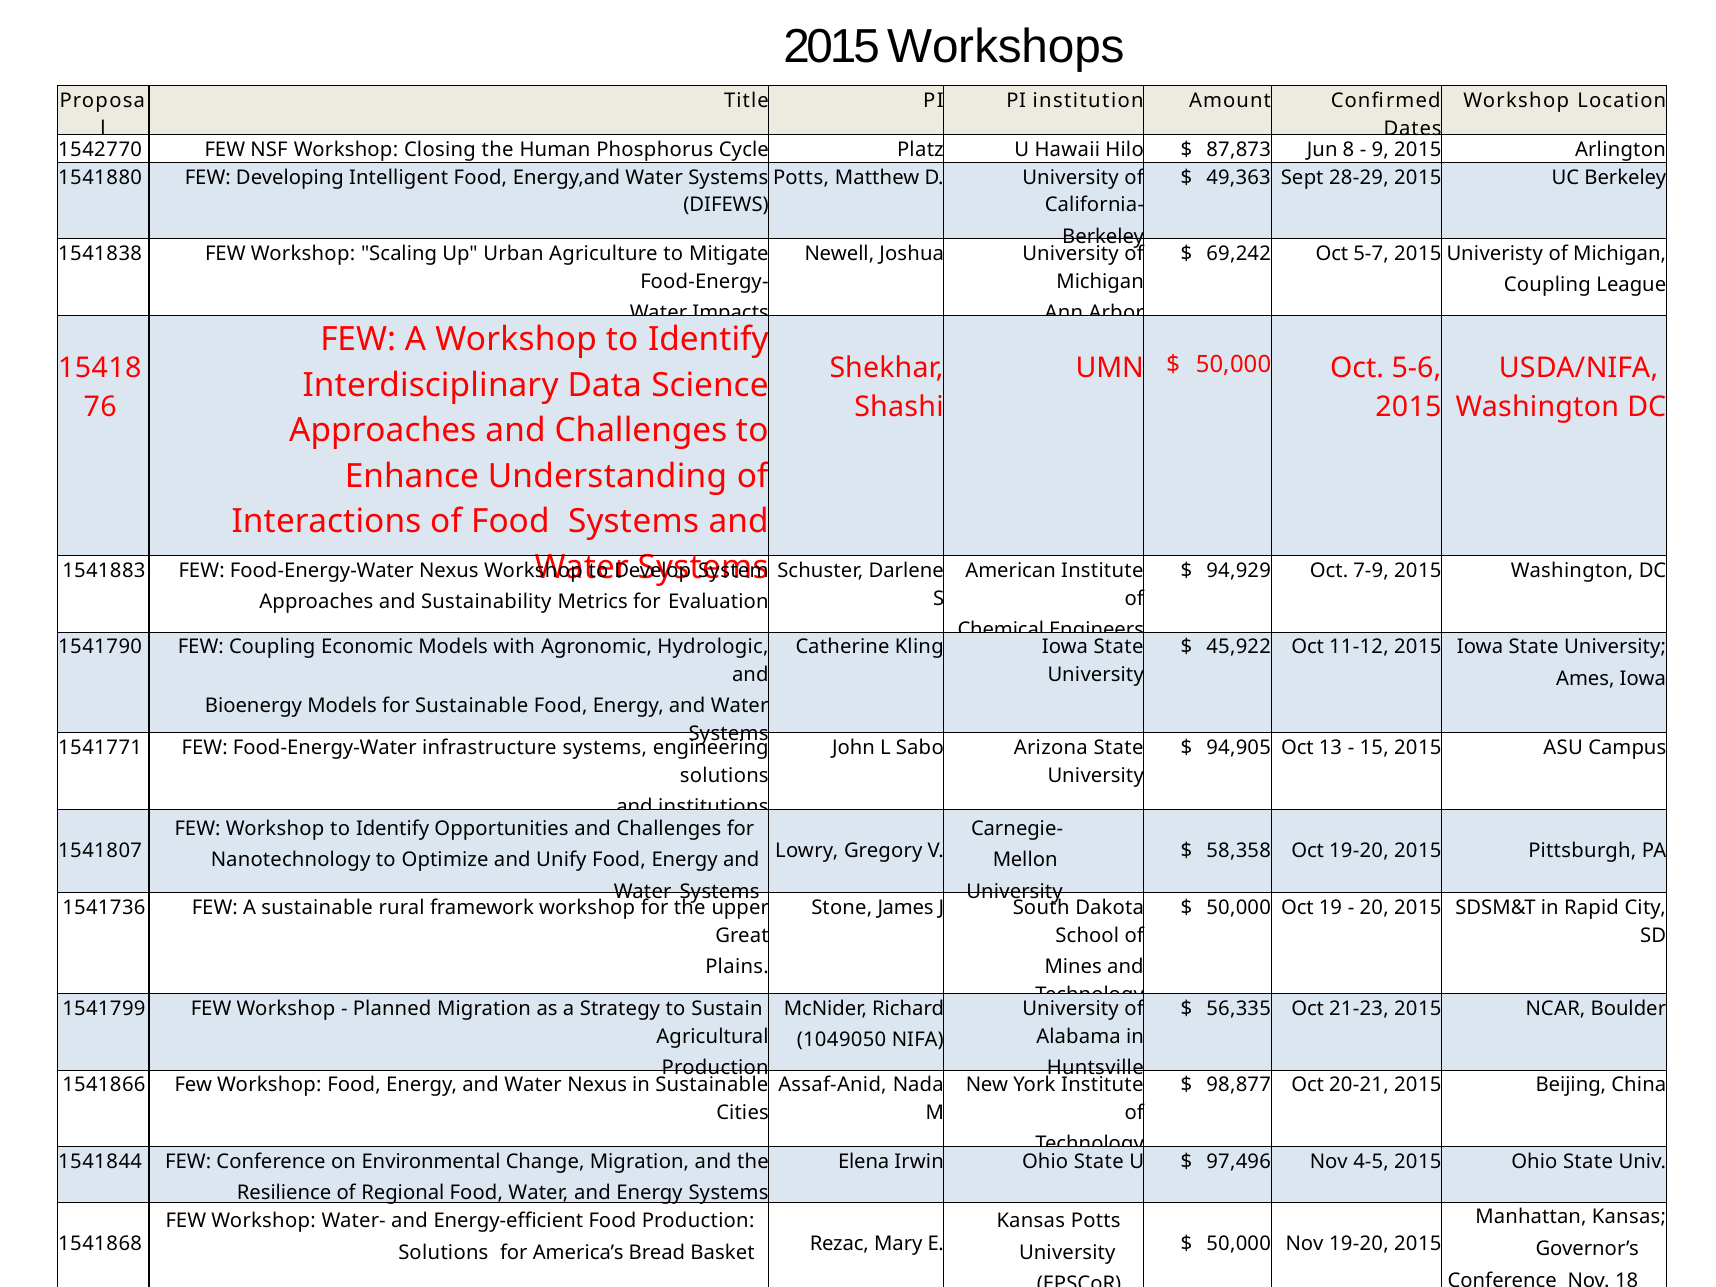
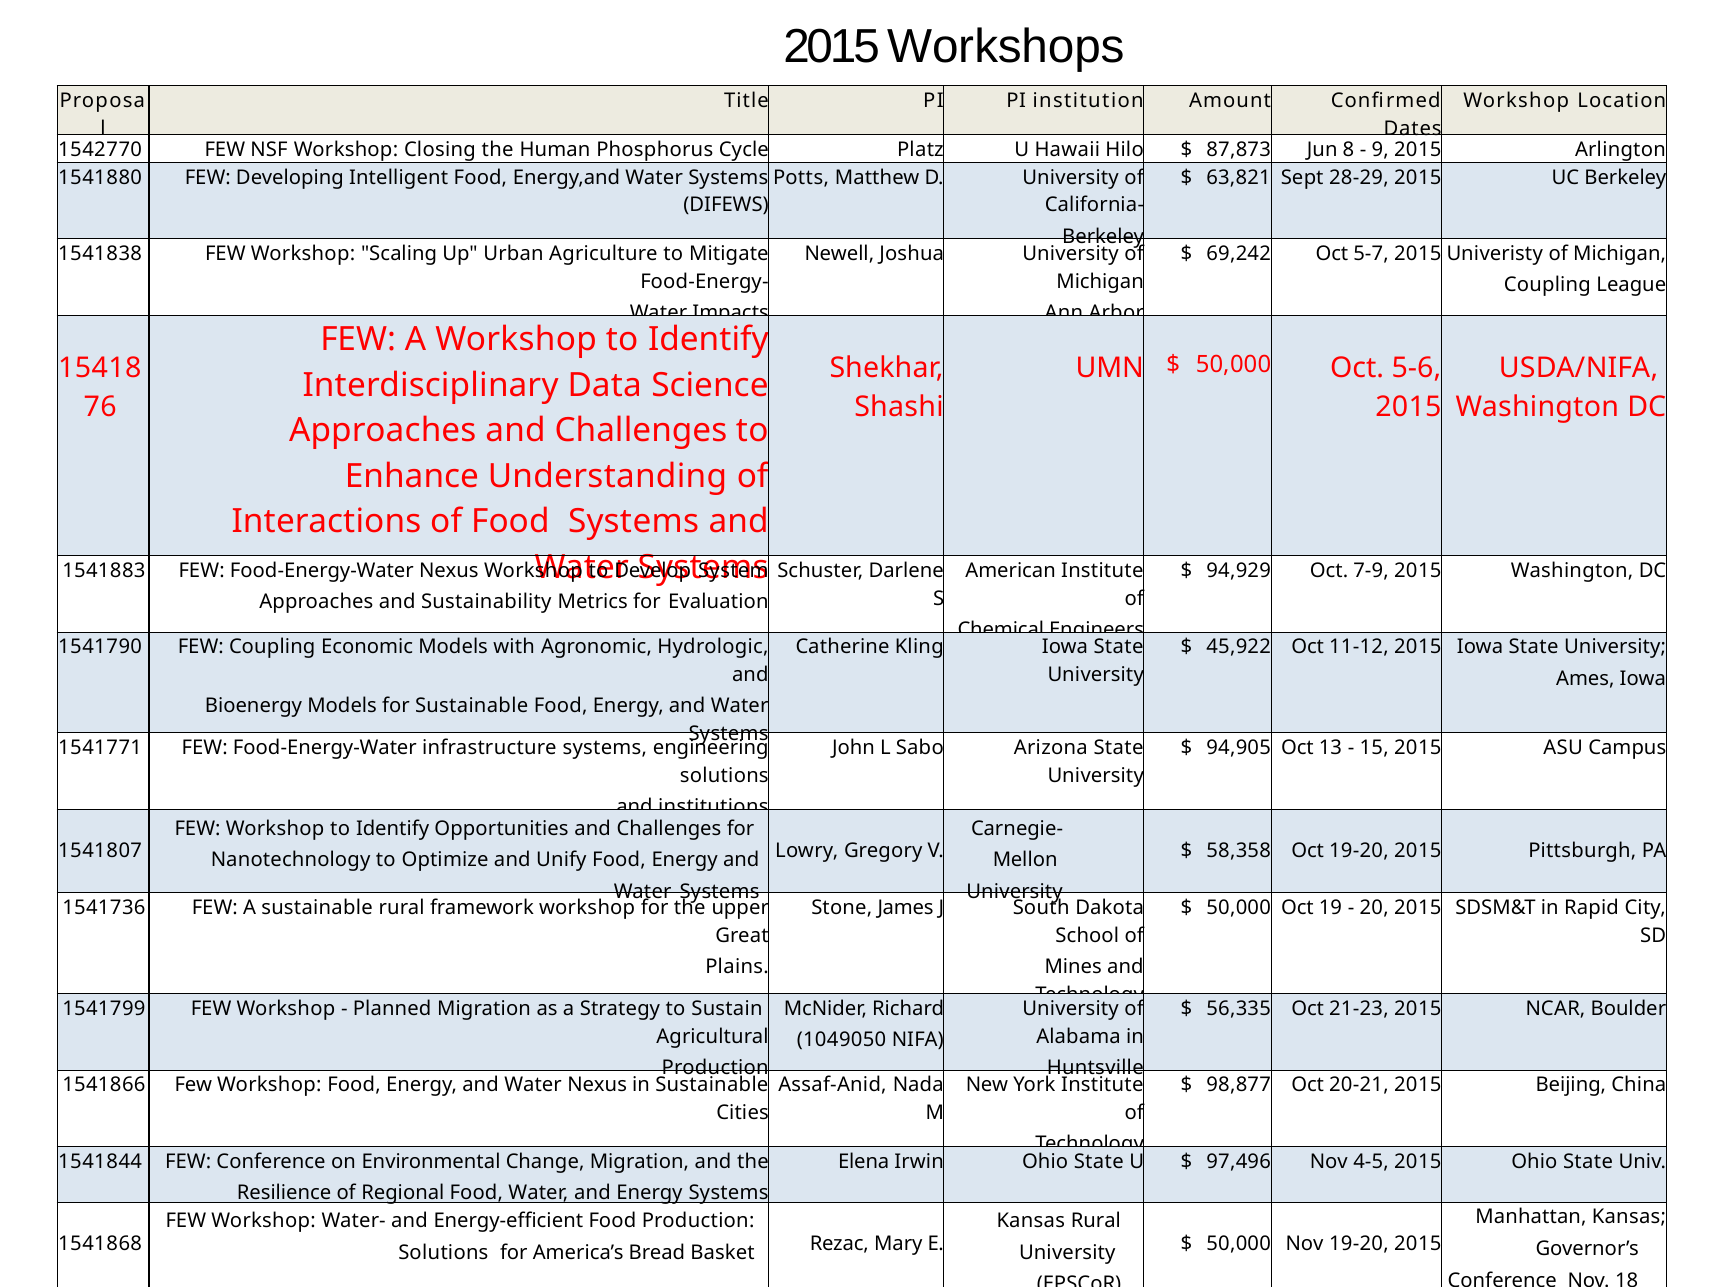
49,363: 49,363 -> 63,821 (1239, 177)
Kansas Potts: Potts -> Rural (1096, 1221)
